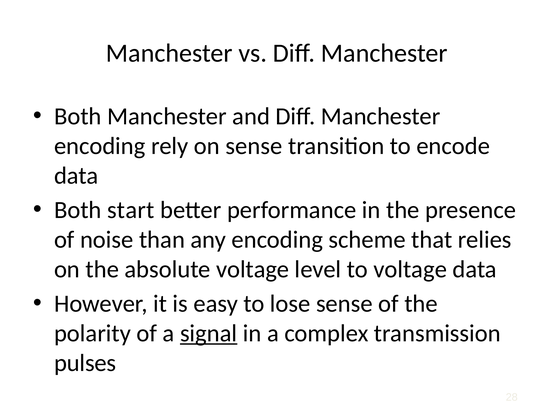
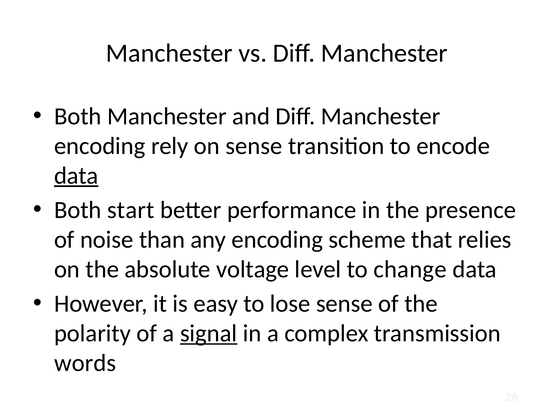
data underline: none -> present (76, 175)
to voltage: voltage -> change (410, 269)
pulses: pulses -> words (85, 363)
